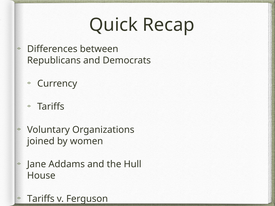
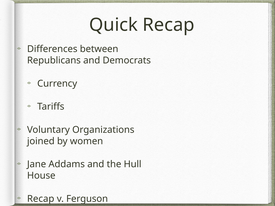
Tariffs: Tariffs -> Recap (41, 199)
